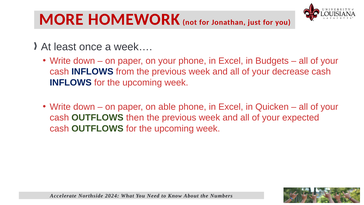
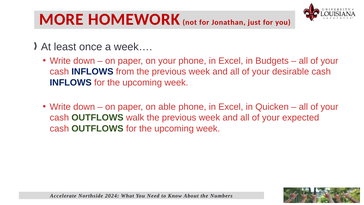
decrease: decrease -> desirable (291, 72)
then: then -> walk (135, 118)
